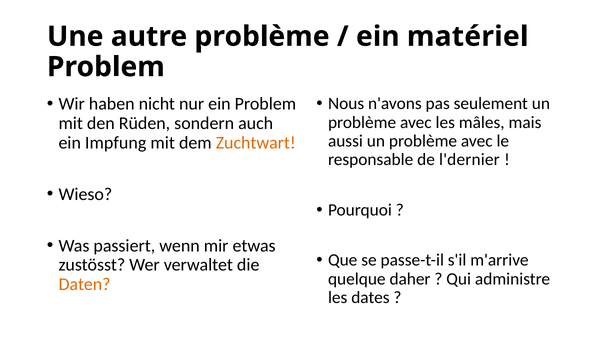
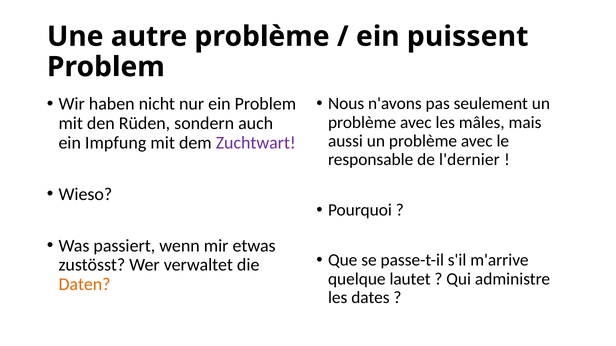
matériel: matériel -> puissent (468, 37)
Zuchtwart colour: orange -> purple (256, 143)
daher: daher -> lautet (410, 279)
